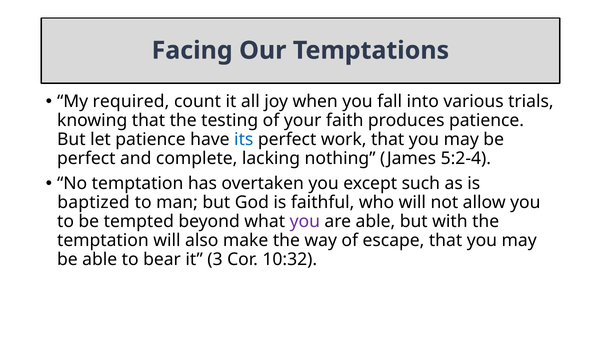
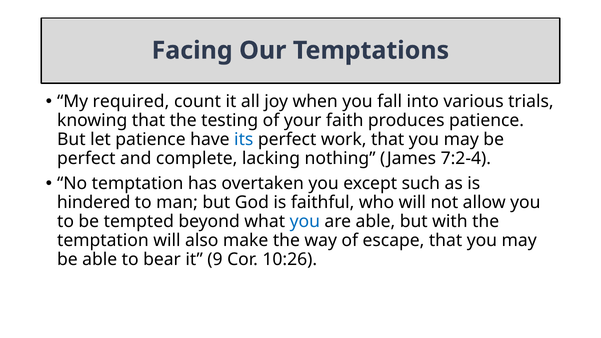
5:2-4: 5:2-4 -> 7:2-4 (466, 158)
baptized: baptized -> hindered (94, 203)
you colour: purple -> blue (305, 221)
3: 3 -> 9 (215, 259)
10:32: 10:32 -> 10:26 (290, 259)
